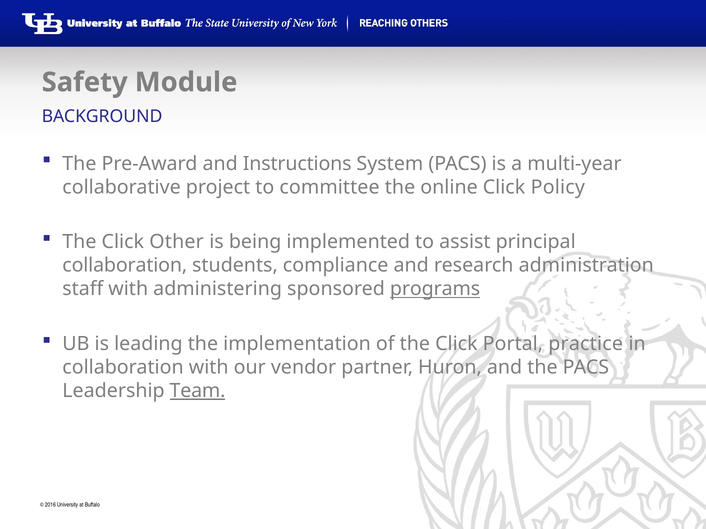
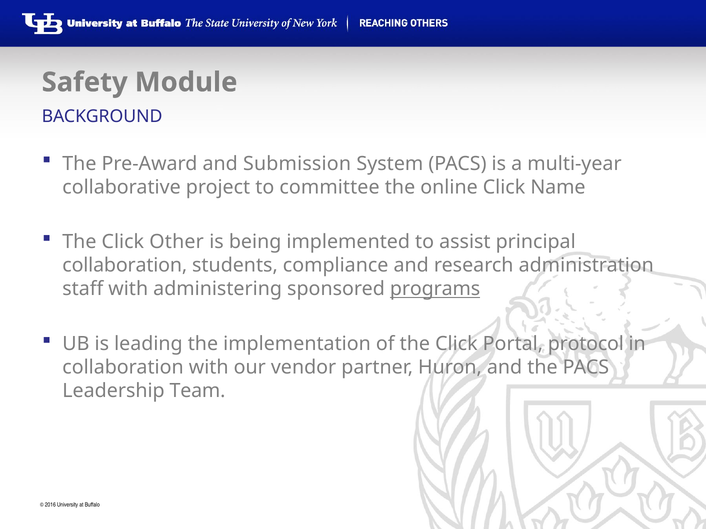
Instructions: Instructions -> Submission (297, 164)
Policy: Policy -> Name (558, 187)
practice: practice -> protocol (586, 344)
Team underline: present -> none (198, 391)
